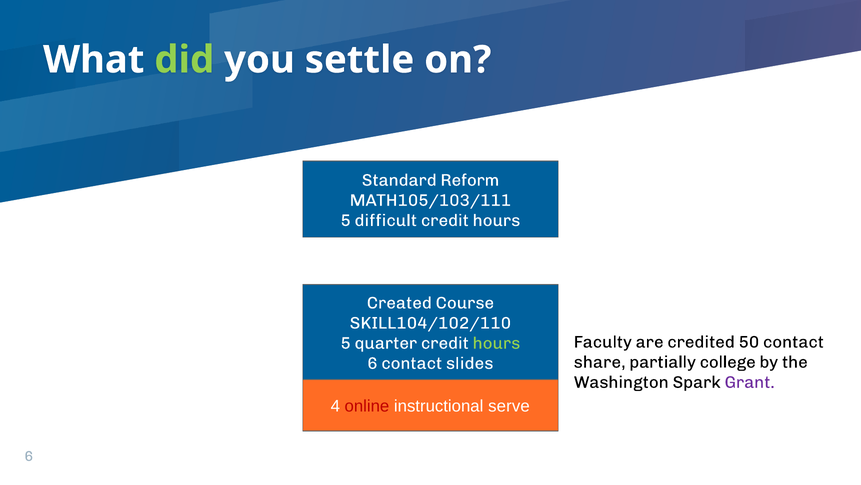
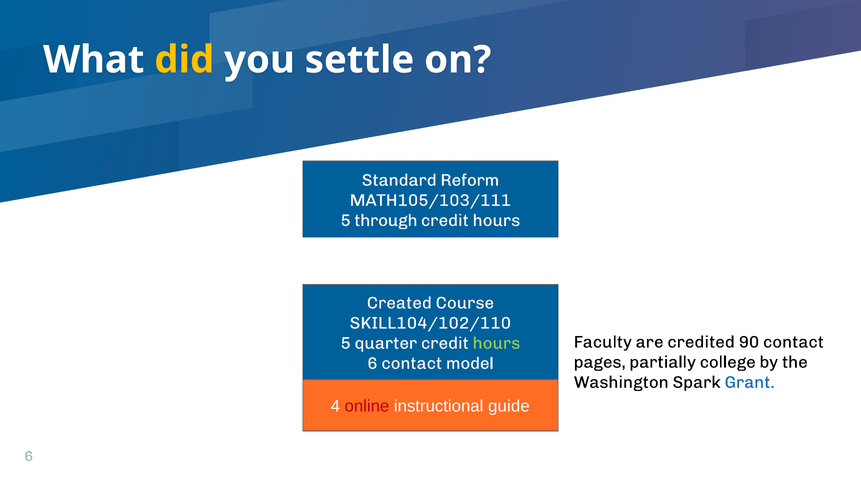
did colour: light green -> yellow (184, 60)
difficult: difficult -> through (386, 220)
50: 50 -> 90 (749, 342)
share: share -> pages (600, 362)
slides: slides -> model (470, 363)
Grant colour: purple -> blue (750, 382)
serve: serve -> guide (509, 406)
